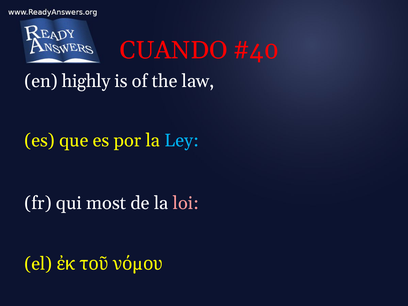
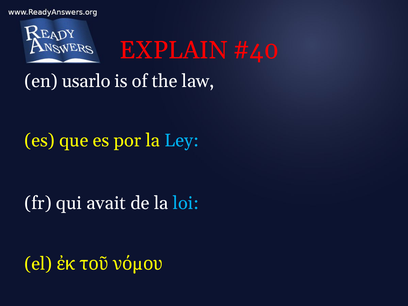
CUANDO: CUANDO -> EXPLAIN (174, 50)
highly: highly -> usarlo (86, 81)
most: most -> avait (106, 203)
loi colour: pink -> light blue (186, 203)
